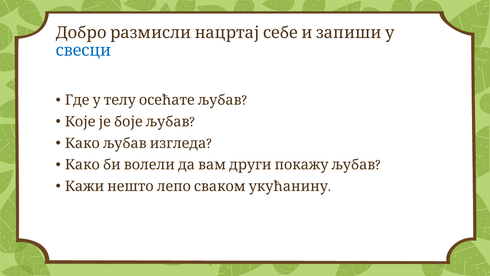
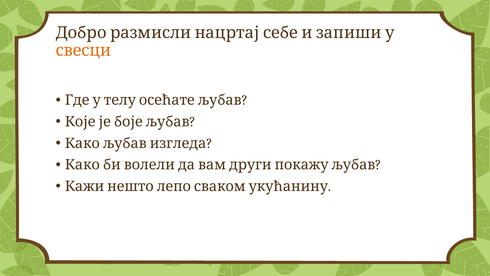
свесци colour: blue -> orange (84, 50)
